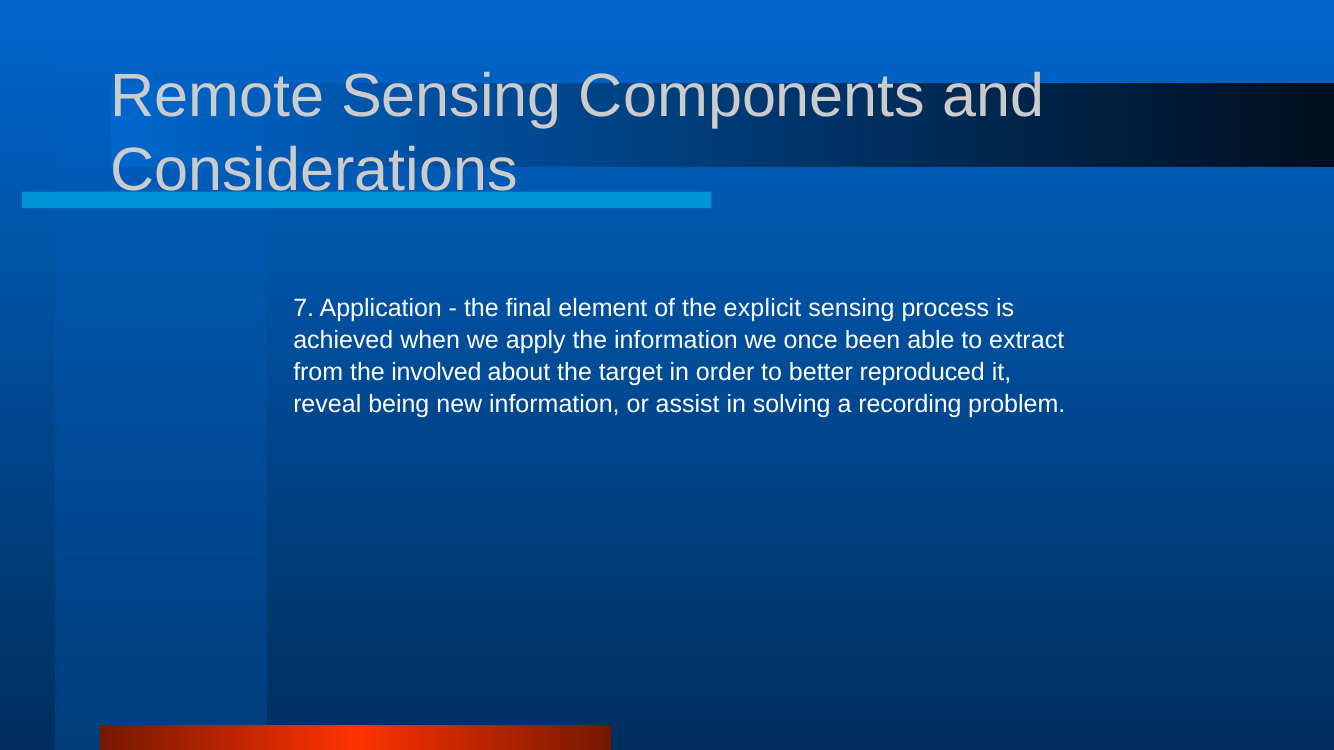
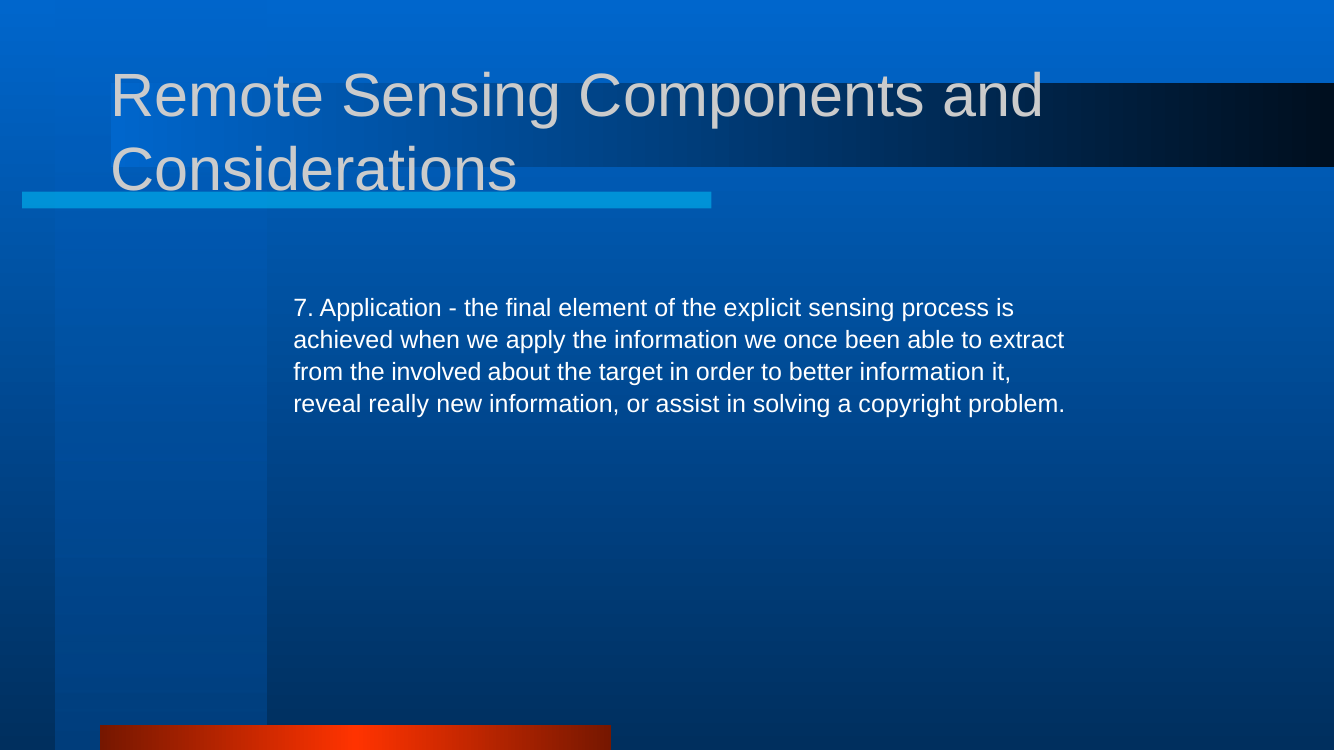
better reproduced: reproduced -> information (922, 372)
being: being -> really (399, 404)
recording: recording -> copyright (910, 404)
